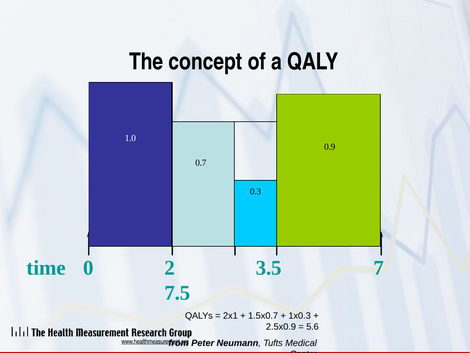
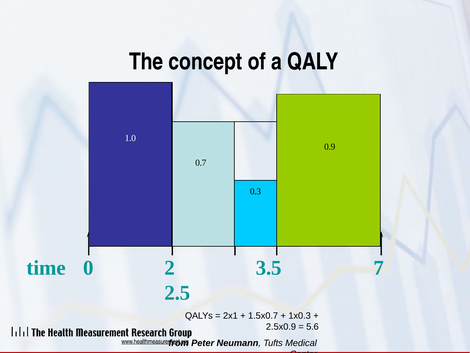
7.5: 7.5 -> 2.5 (177, 293)
